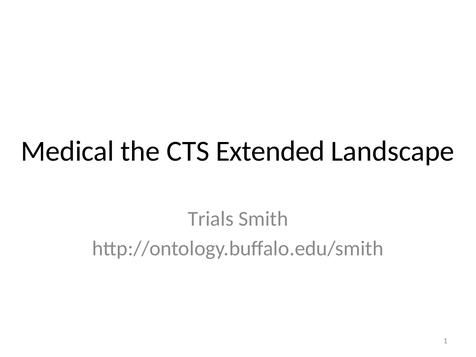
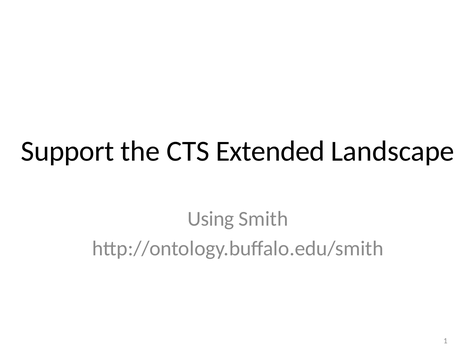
Medical: Medical -> Support (68, 151)
Trials: Trials -> Using (211, 219)
